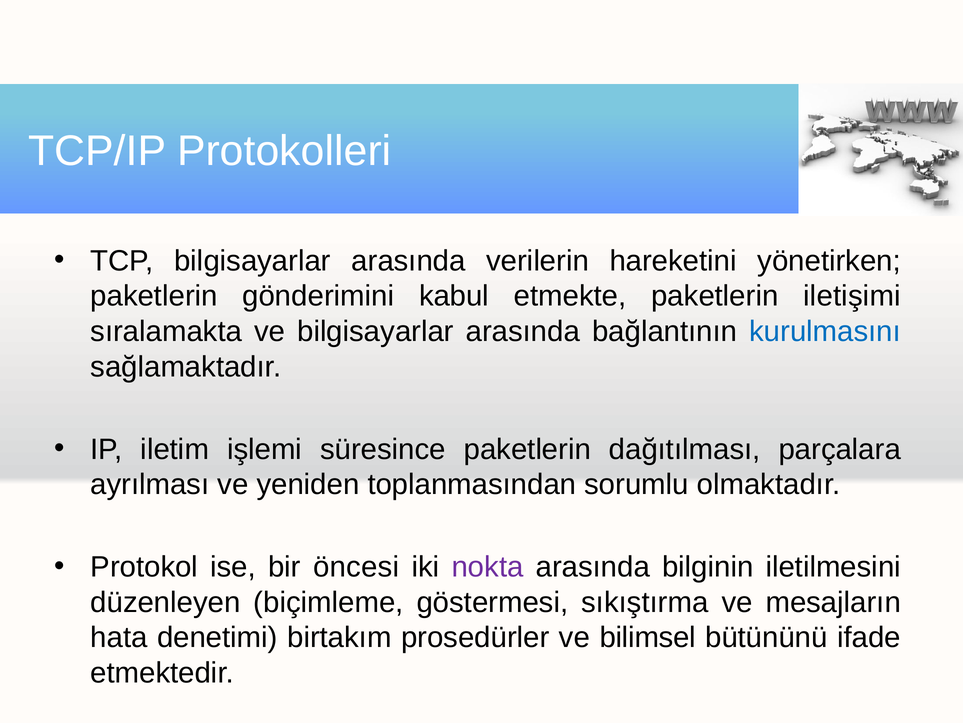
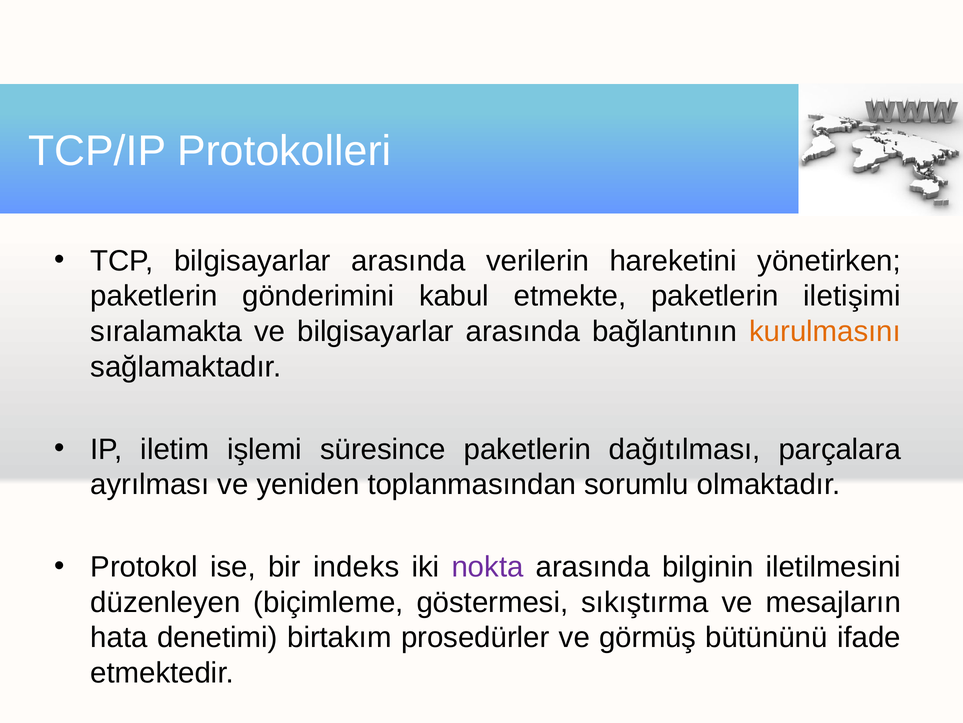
kurulmasını colour: blue -> orange (825, 331)
öncesi: öncesi -> indeks (356, 566)
bilimsel: bilimsel -> görmüş (648, 637)
